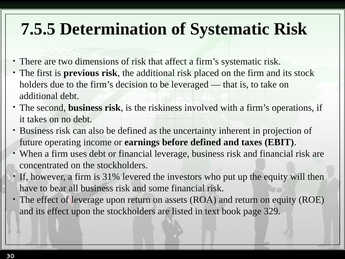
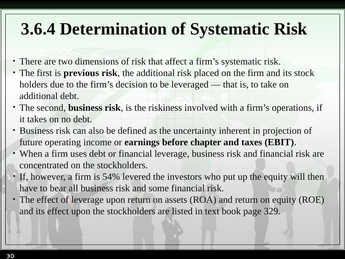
7.5.5: 7.5.5 -> 3.6.4 (38, 29)
before defined: defined -> chapter (206, 142)
31%: 31% -> 54% (111, 177)
